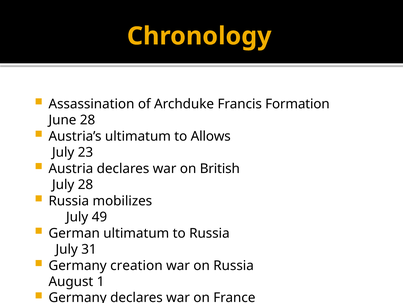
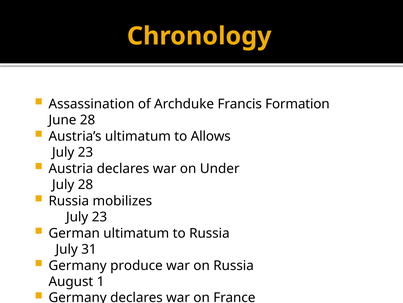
British: British -> Under (220, 168)
49: 49 -> 23 (99, 217)
creation: creation -> produce (136, 265)
